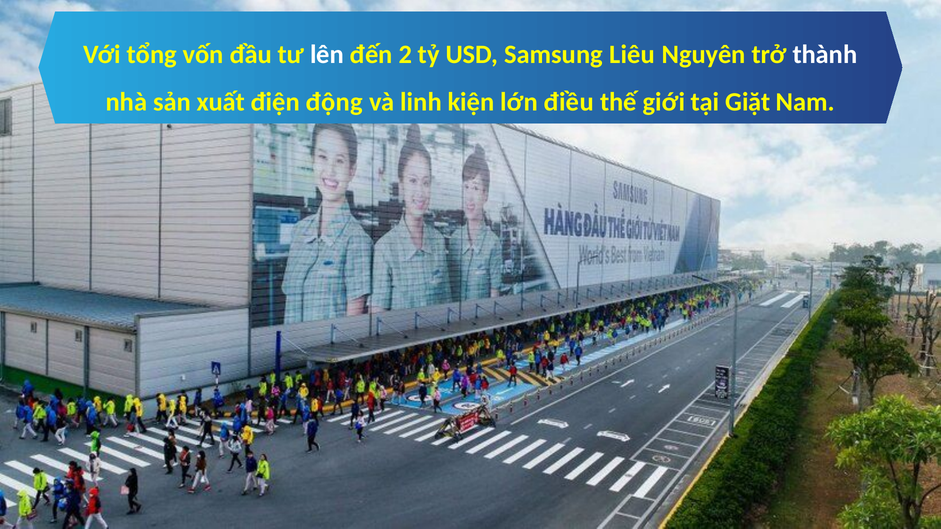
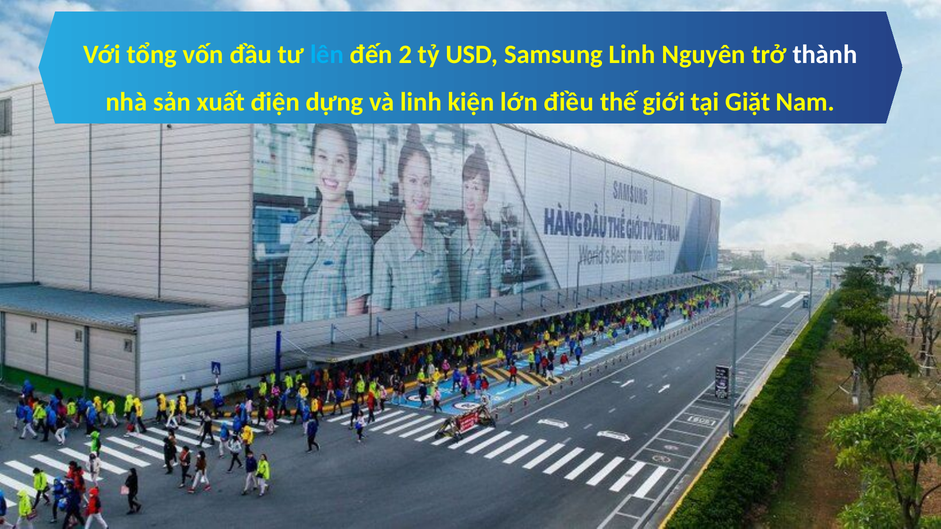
lên colour: white -> light blue (327, 55)
Samsung Liêu: Liêu -> Linh (632, 55)
động: động -> dựng (335, 102)
